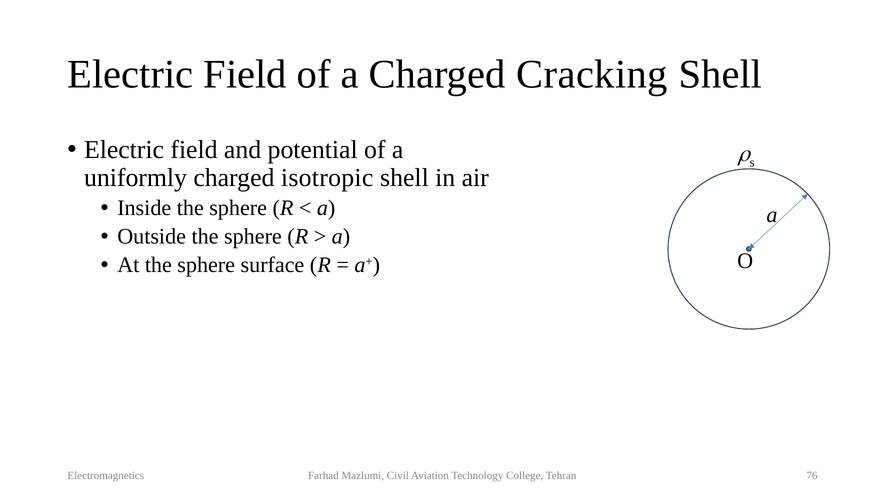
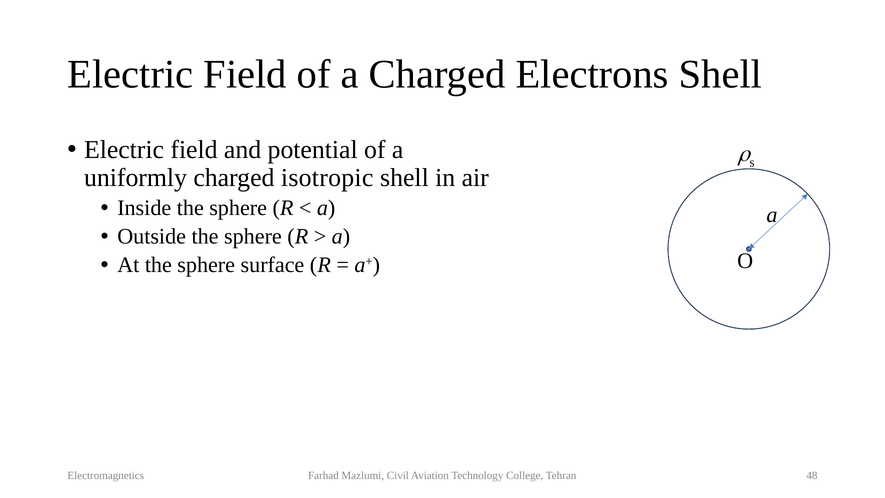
Cracking: Cracking -> Electrons (592, 74)
76: 76 -> 48 (812, 475)
